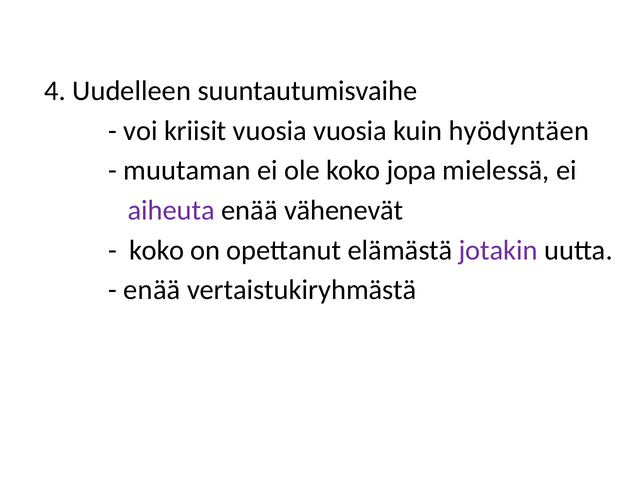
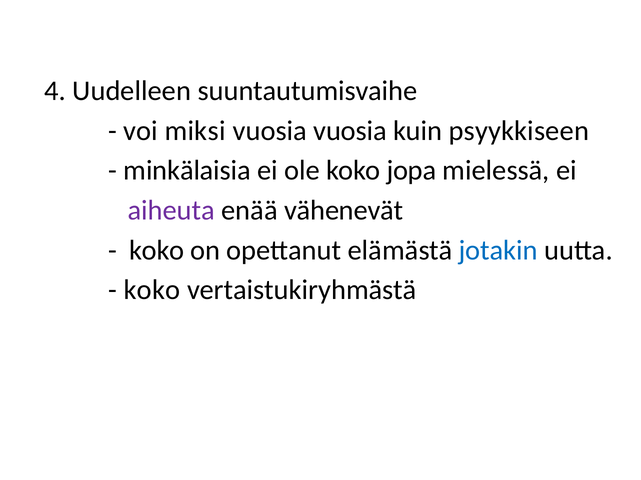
kriisit: kriisit -> miksi (195, 131)
hyödyntäen: hyödyntäen -> psyykkiseen (519, 131)
muutaman: muutaman -> minkälaisia (187, 171)
jotakin colour: purple -> blue (498, 251)
enää: enää -> koko (152, 291)
